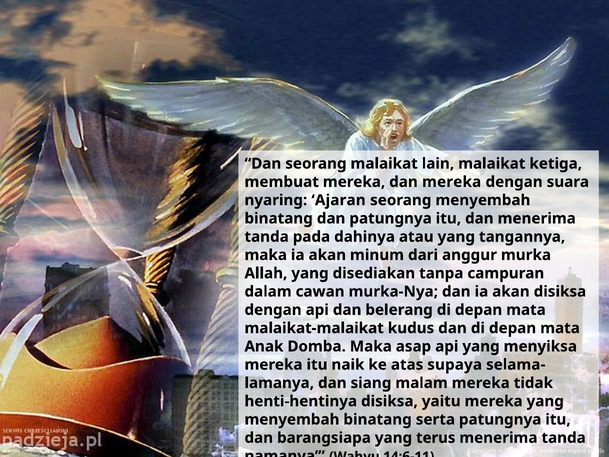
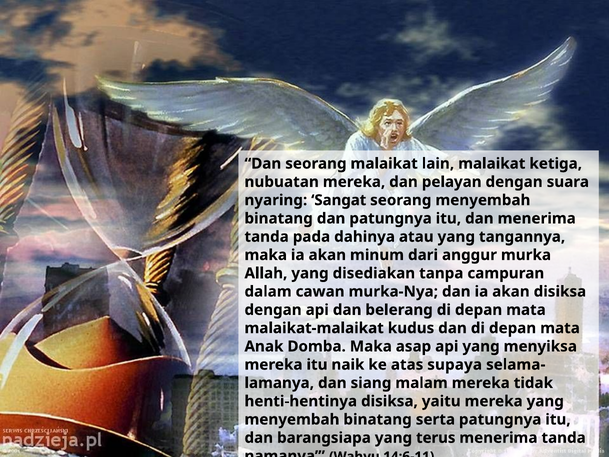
membuat: membuat -> nubuatan (282, 182)
dan mereka: mereka -> pelayan (452, 182)
Ajaran: Ajaran -> Sangat (339, 200)
